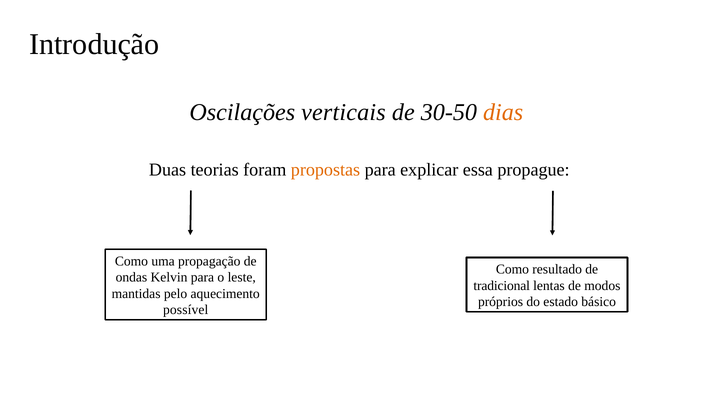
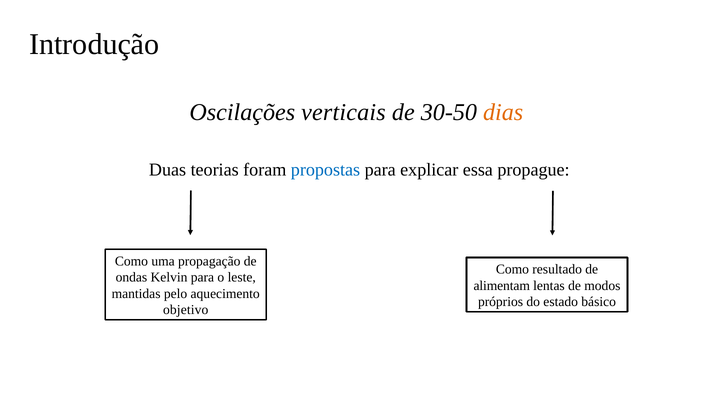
propostas colour: orange -> blue (325, 170)
tradicional: tradicional -> alimentam (502, 285)
possível: possível -> objetivo (186, 310)
